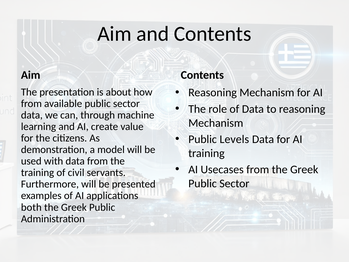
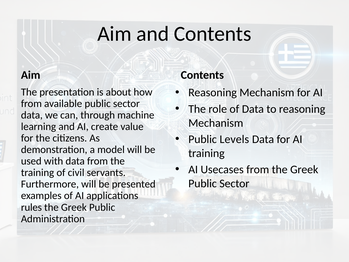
both: both -> rules (31, 207)
